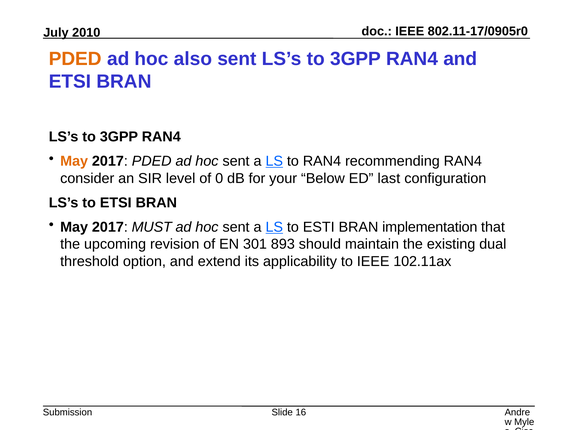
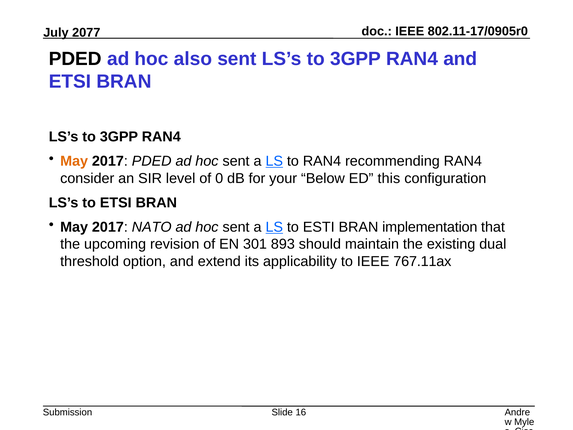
2010: 2010 -> 2077 (86, 33)
PDED colour: orange -> black (75, 59)
last: last -> this (389, 178)
MUST: MUST -> NATO (152, 227)
102.11ax: 102.11ax -> 767.11ax (422, 261)
